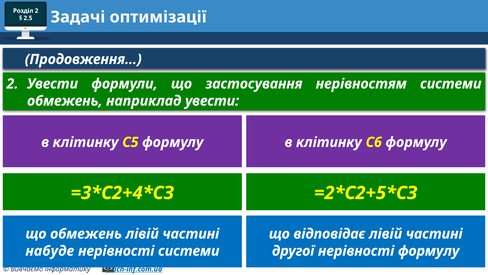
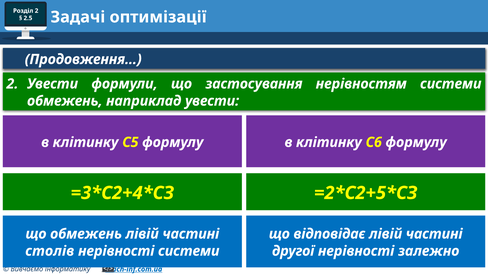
набуде: набуде -> столів (50, 251)
нерівності формулу: формулу -> залежно (429, 251)
